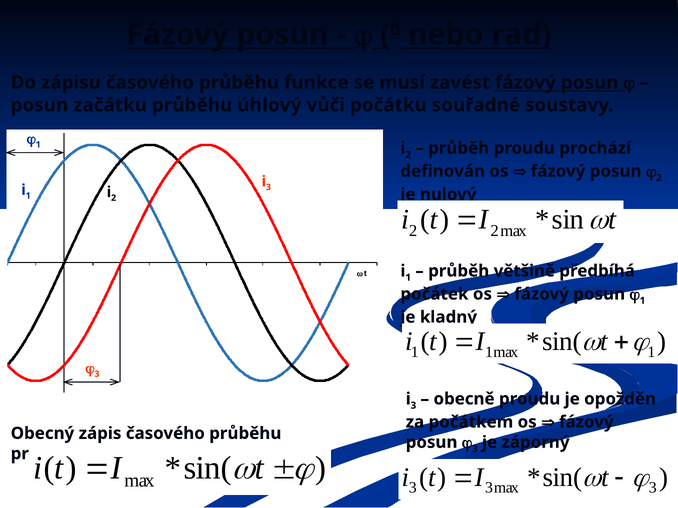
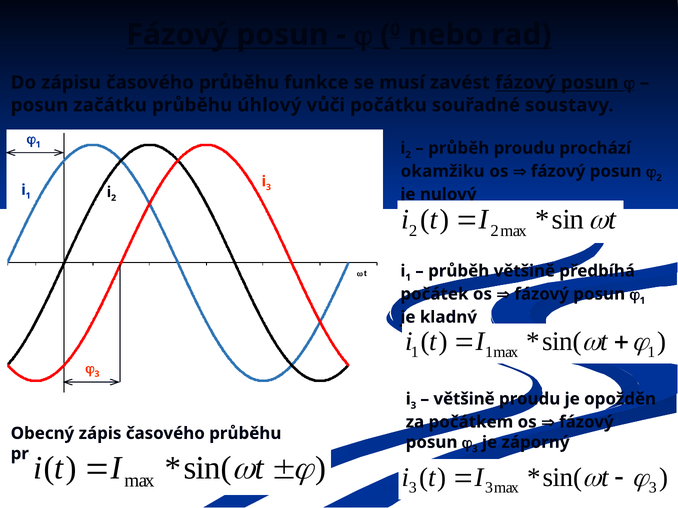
definován: definován -> okamžiku (443, 171)
obecně: obecně -> většině (464, 399)
